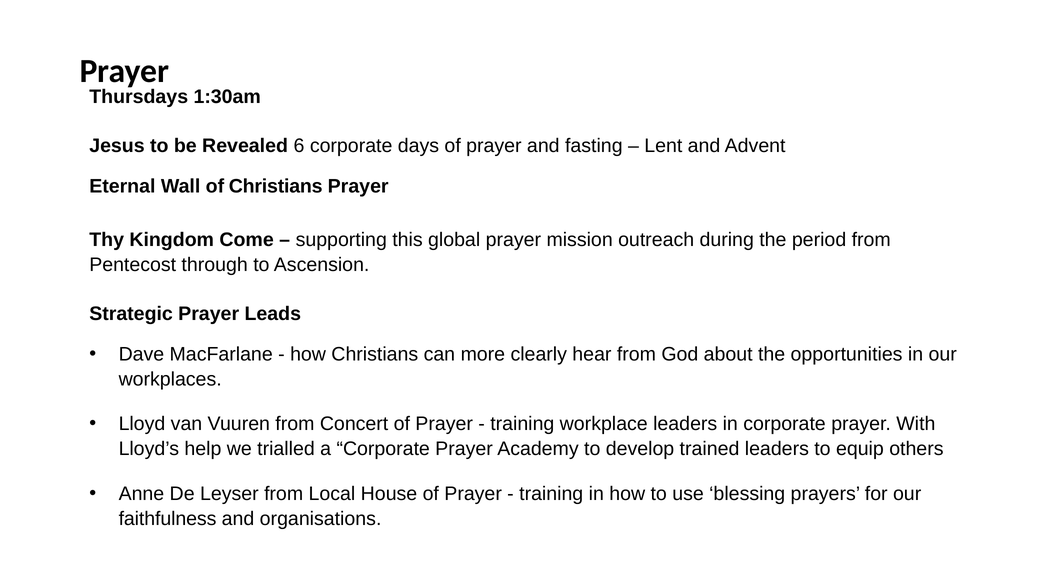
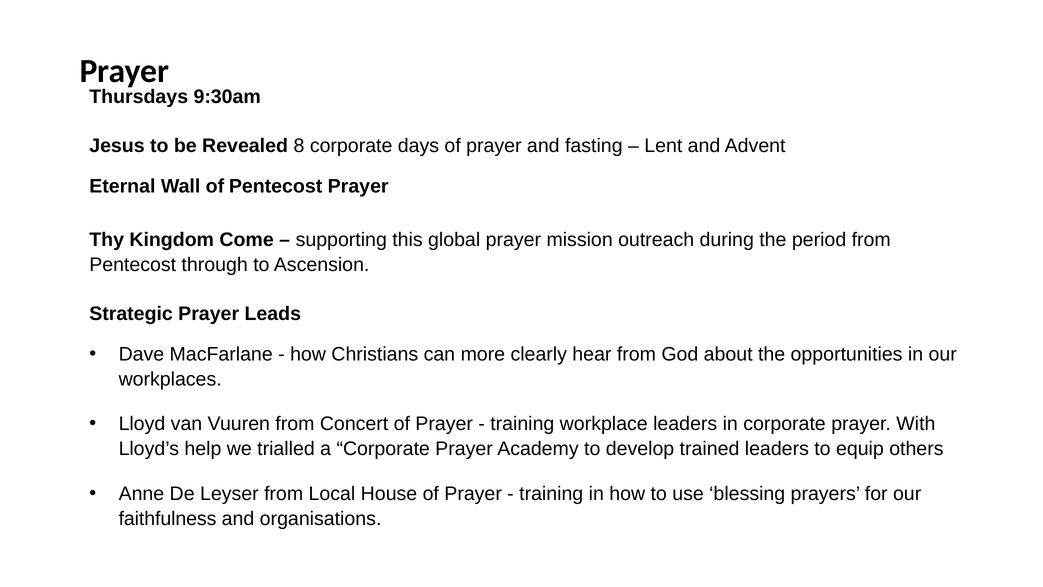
1:30am: 1:30am -> 9:30am (227, 97)
6: 6 -> 8 (299, 146)
of Christians: Christians -> Pentecost (276, 186)
